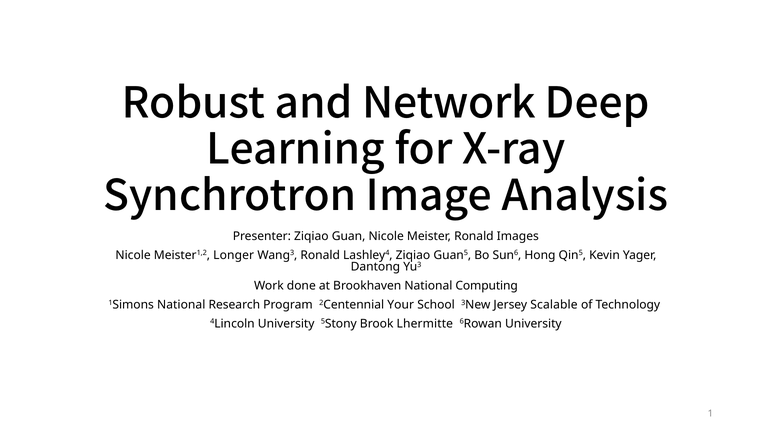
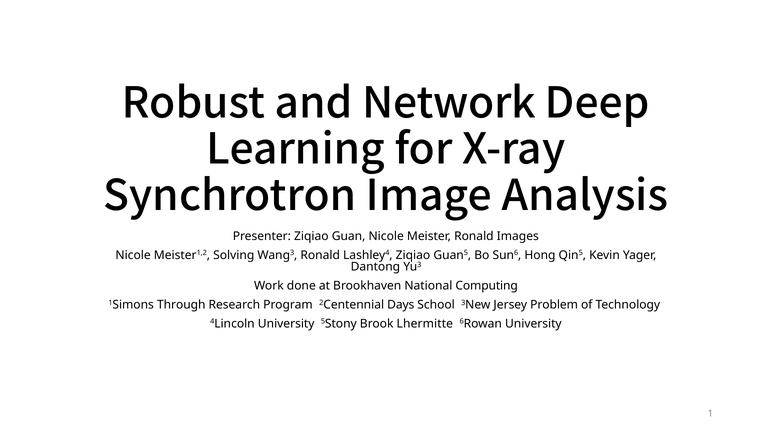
Longer: Longer -> Solving (234, 255)
1Simons National: National -> Through (181, 305)
Your: Your -> Days (401, 305)
Scalable: Scalable -> Problem (554, 305)
